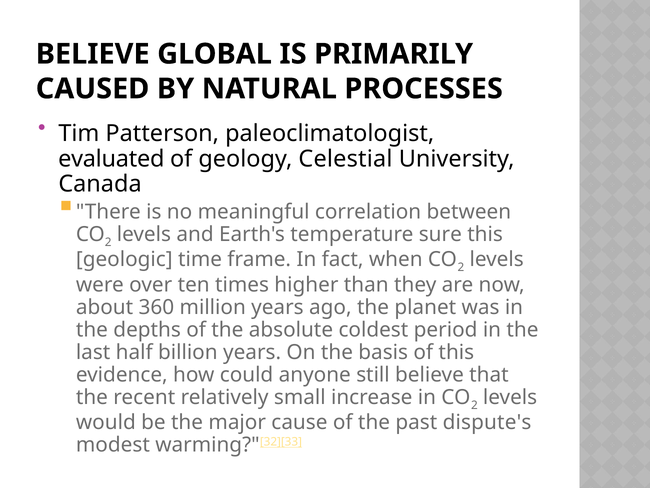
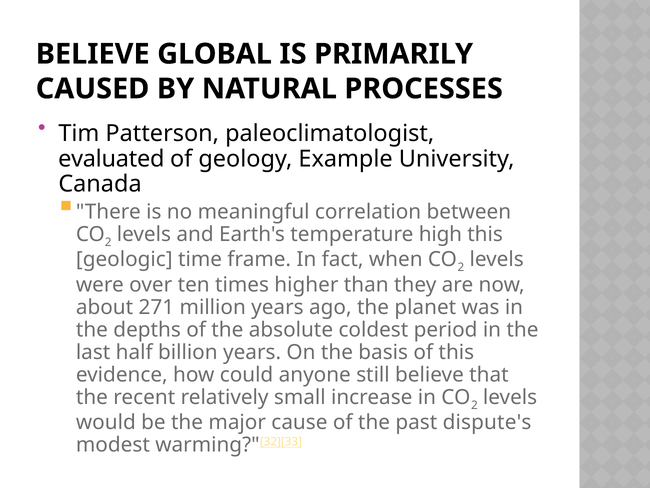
Celestial: Celestial -> Example (346, 159)
sure: sure -> high (440, 234)
360: 360 -> 271 (156, 307)
